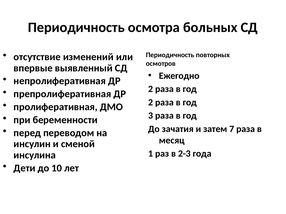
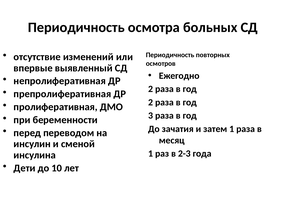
затем 7: 7 -> 1 (232, 129)
